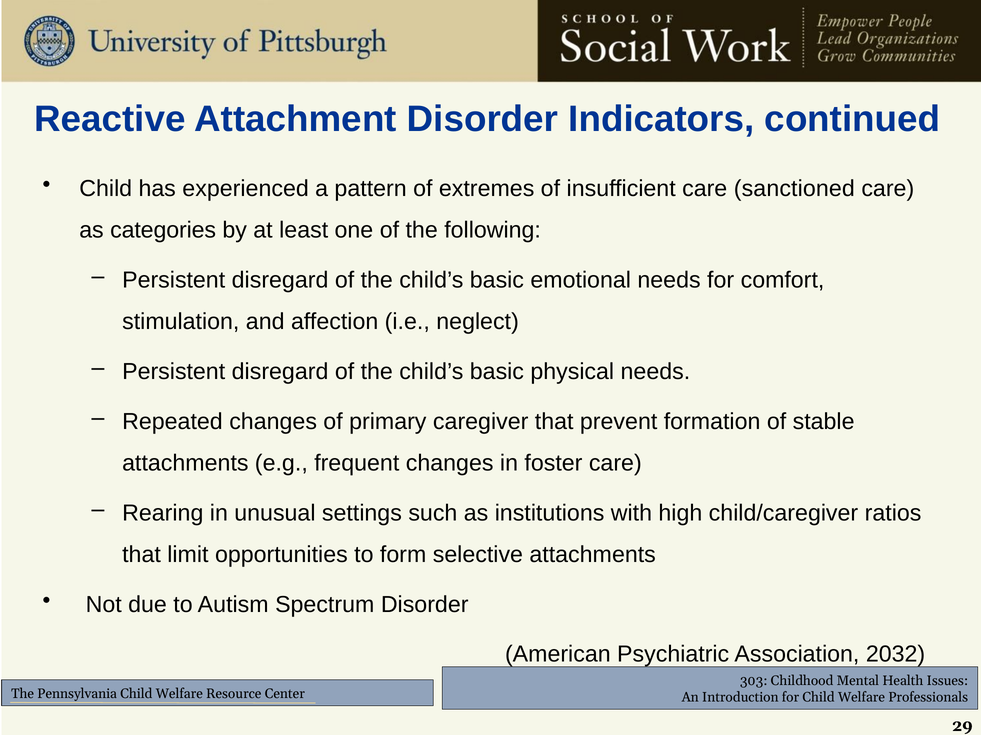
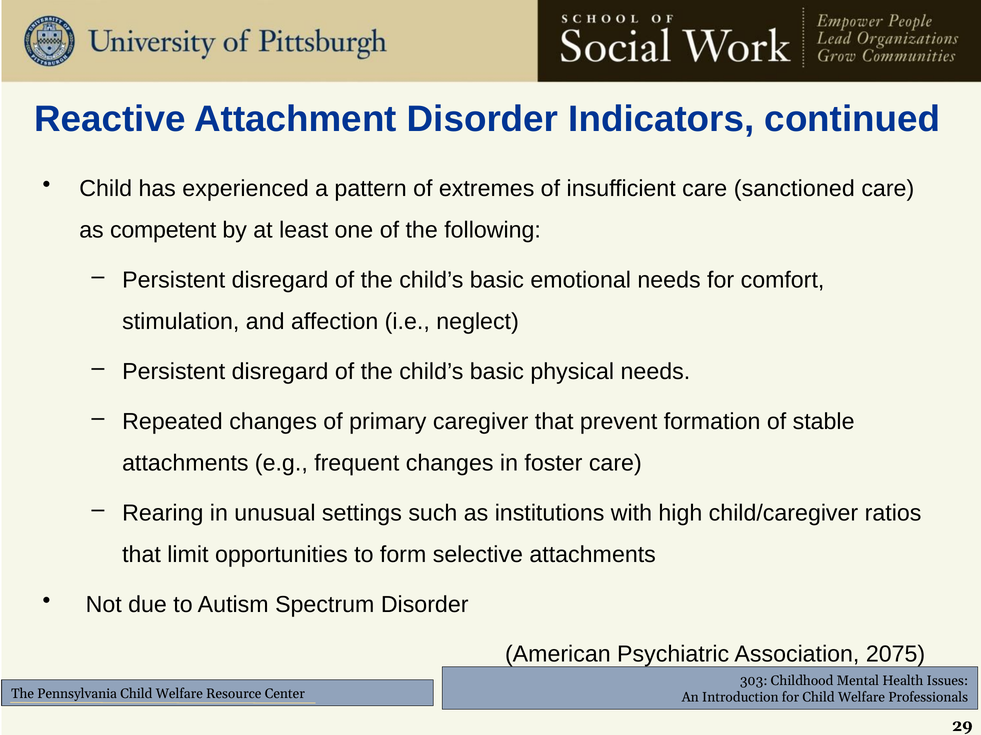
categories: categories -> competent (163, 230)
2032: 2032 -> 2075 (896, 655)
